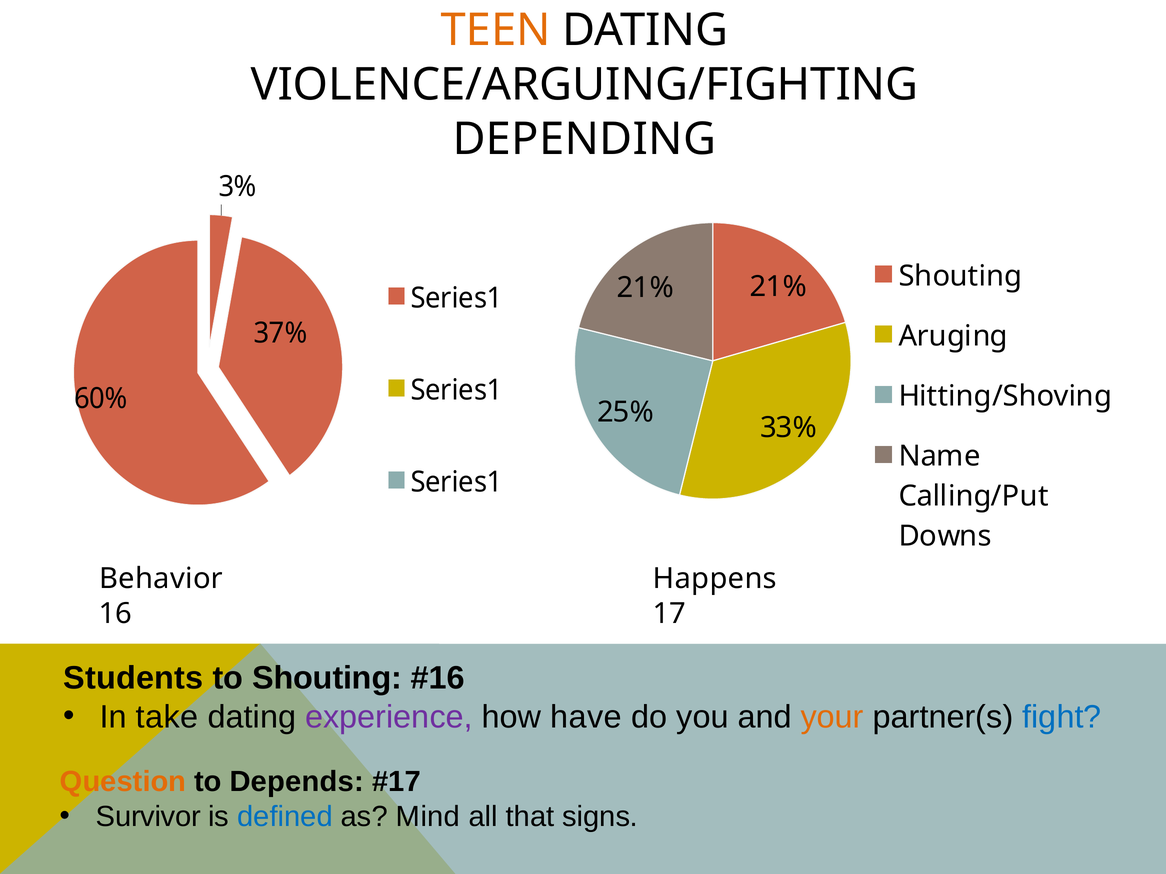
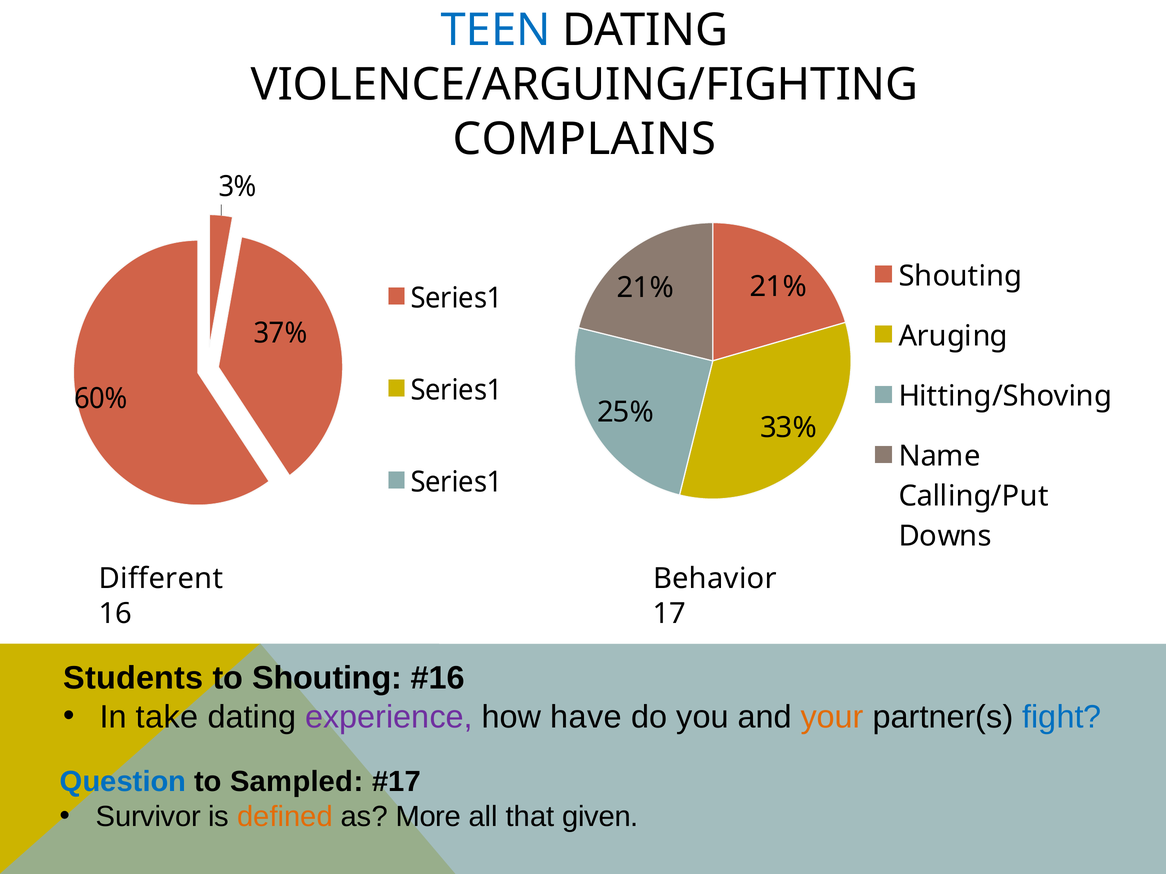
TEEN colour: orange -> blue (496, 30)
DEPENDING: DEPENDING -> COMPLAINS (584, 139)
Behavior: Behavior -> Different (161, 579)
Happens: Happens -> Behavior (715, 579)
Question colour: orange -> blue (123, 782)
Depends: Depends -> Sampled (297, 782)
defined colour: blue -> orange (285, 817)
Mind: Mind -> More (428, 817)
signs: signs -> given (600, 817)
